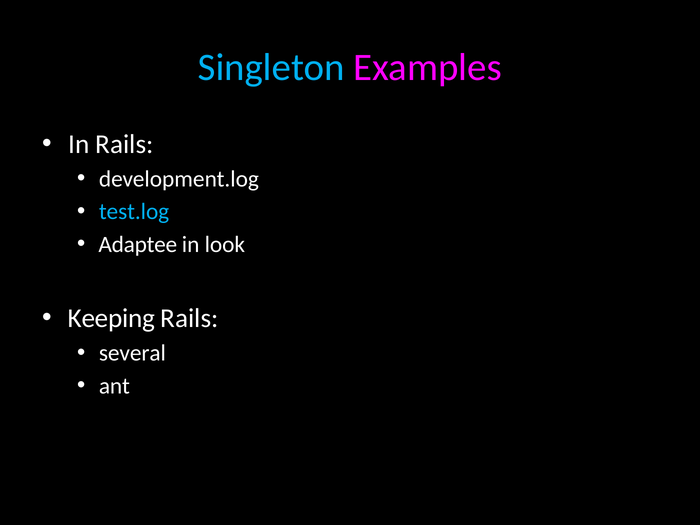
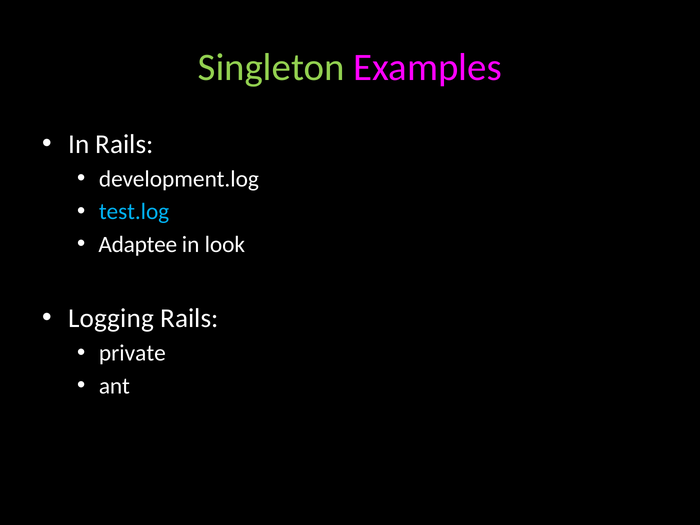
Singleton colour: light blue -> light green (271, 67)
Keeping: Keeping -> Logging (111, 318)
several: several -> private (132, 353)
